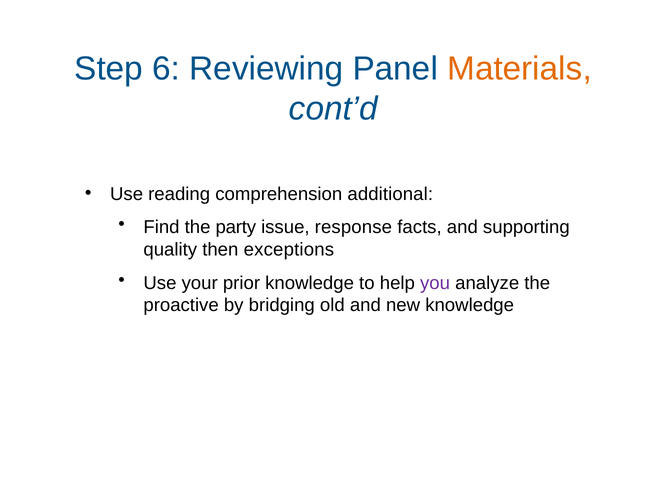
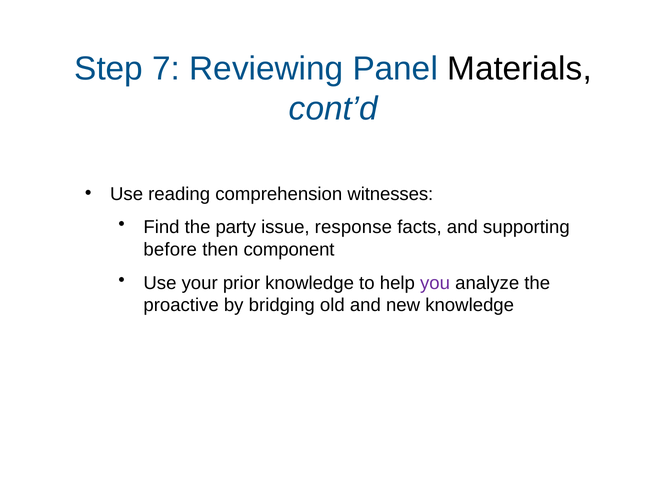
6: 6 -> 7 (166, 69)
Materials colour: orange -> black (519, 69)
additional: additional -> witnesses (390, 194)
quality: quality -> before (170, 250)
exceptions: exceptions -> component (289, 250)
